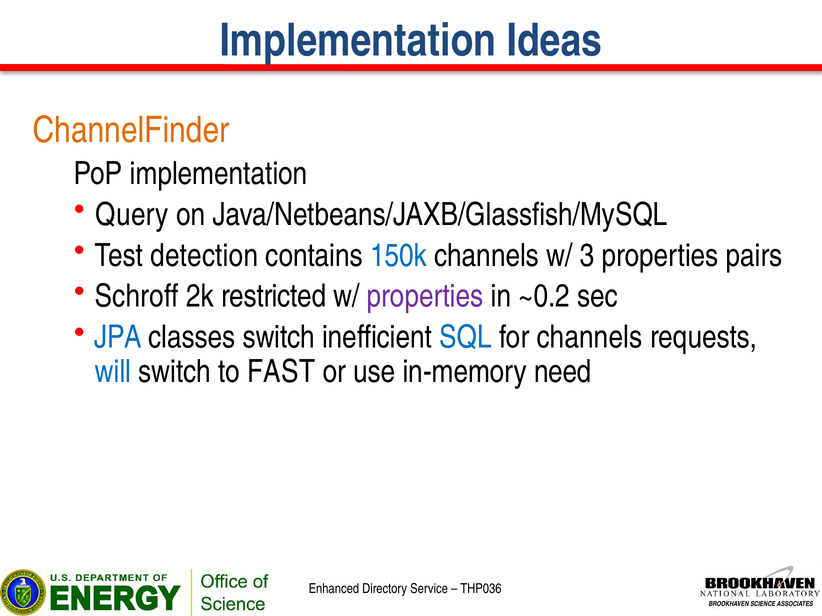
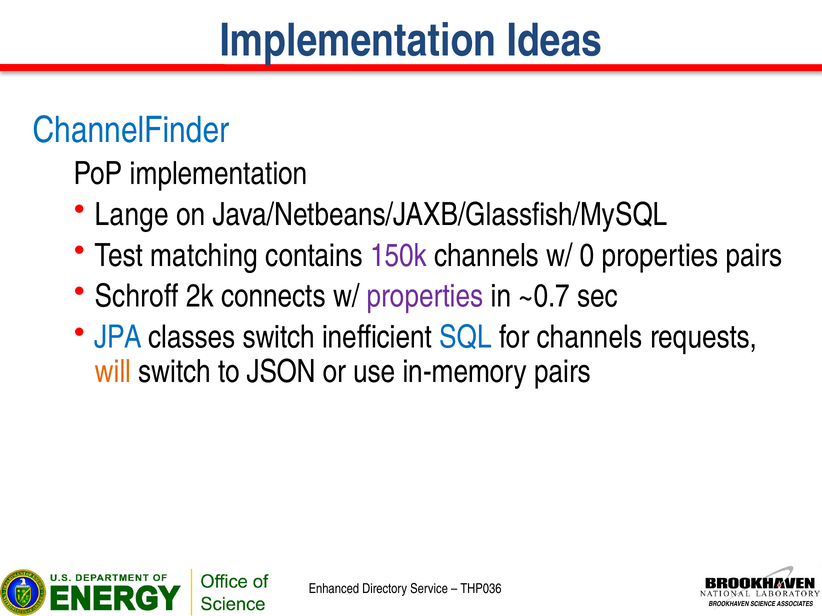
ChannelFinder colour: orange -> blue (131, 130)
Query: Query -> Lange (132, 215)
detection: detection -> matching (204, 256)
150k colour: blue -> purple (399, 256)
3: 3 -> 0 (587, 256)
restricted: restricted -> connects (273, 297)
~0.2: ~0.2 -> ~0.7 (544, 297)
will colour: blue -> orange (113, 372)
FAST: FAST -> JSON (281, 372)
in-memory need: need -> pairs (563, 372)
